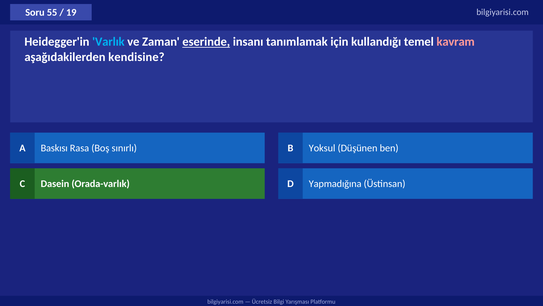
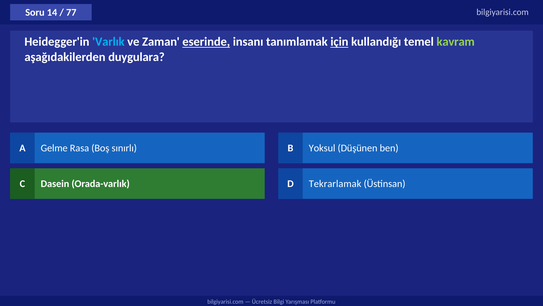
55: 55 -> 14 (52, 12)
19: 19 -> 77 (71, 12)
için underline: none -> present (339, 42)
kavram colour: pink -> light green (456, 42)
kendisine: kendisine -> duygulara (136, 57)
Baskısı: Baskısı -> Gelme (54, 148)
Yapmadığına: Yapmadığına -> Tekrarlamak (335, 183)
